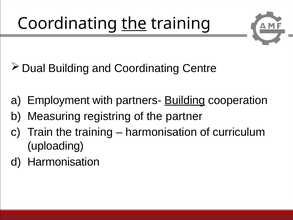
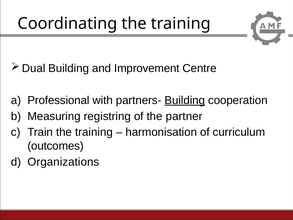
the underline: present -> none (134, 24)
and Coordinating: Coordinating -> Improvement (147, 68)
Employment: Employment -> Professional (58, 100)
uploading: uploading -> outcomes (56, 146)
Harmonisation: Harmonisation -> Organizations (63, 162)
